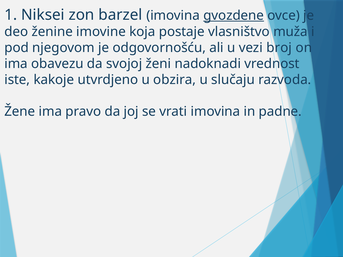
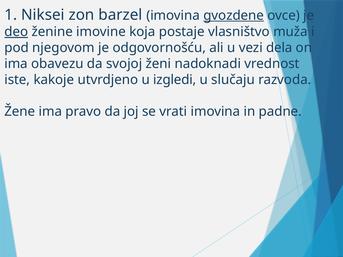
deo underline: none -> present (16, 32)
broj: broj -> dela (279, 48)
obzira: obzira -> izgledi (175, 80)
